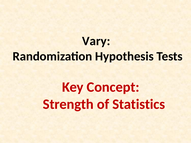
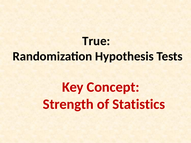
Vary: Vary -> True (96, 41)
